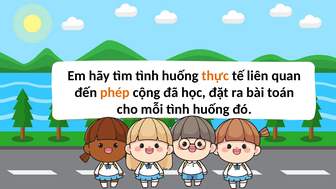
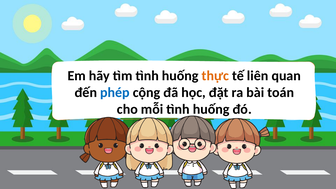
phép colour: orange -> blue (115, 93)
